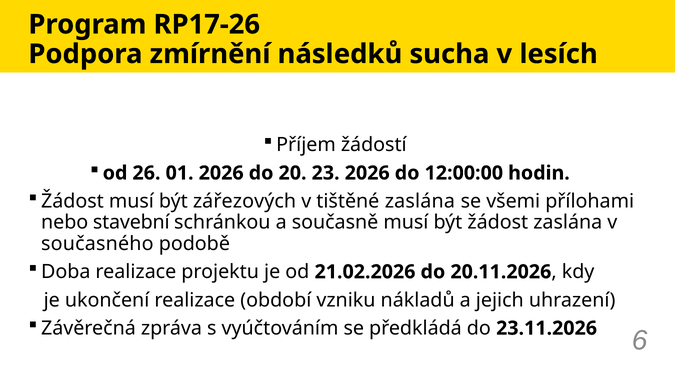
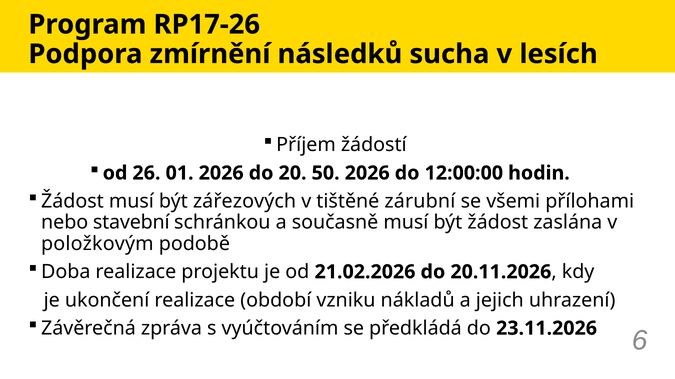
23: 23 -> 50 (326, 173)
tištěné zaslána: zaslána -> zárubní (420, 202)
současného: současného -> položkovým (97, 244)
